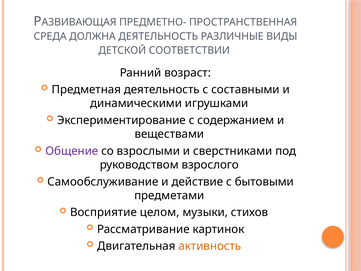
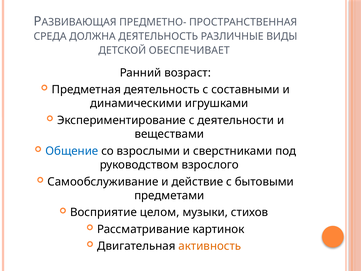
СООТВЕТСТВИИ: СООТВЕТСТВИИ -> ОБЕСПЕЧИВАЕТ (189, 50)
содержанием: содержанием -> деятельности (236, 120)
Общение colour: purple -> blue (72, 151)
